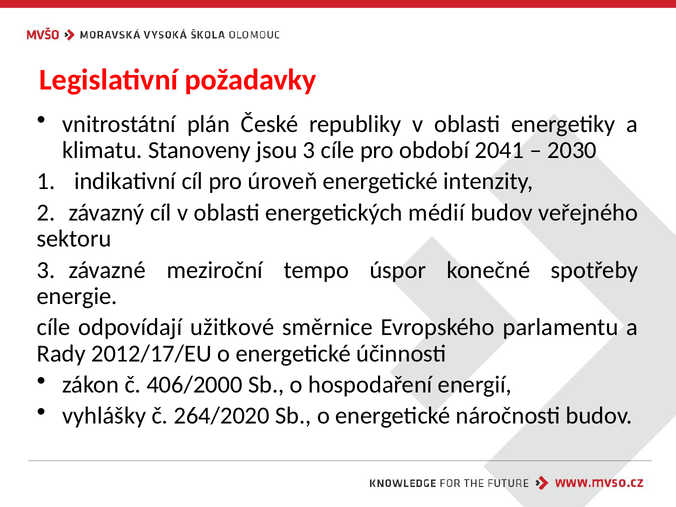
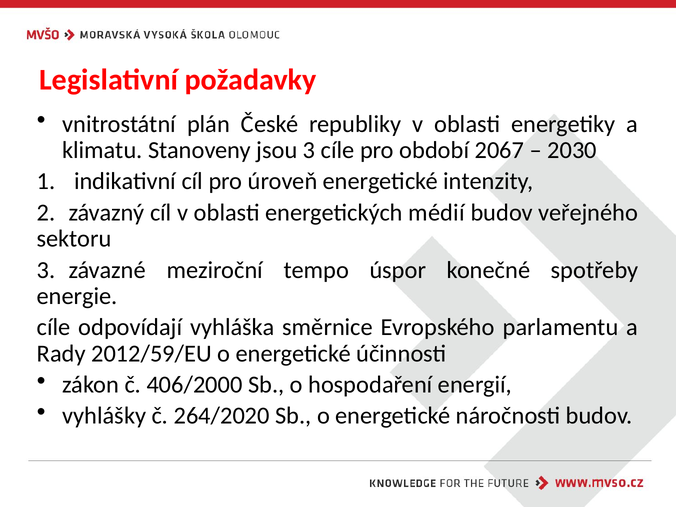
2041: 2041 -> 2067 (499, 150)
užitkové: užitkové -> vyhláška (232, 327)
2012/17/EU: 2012/17/EU -> 2012/59/EU (151, 354)
